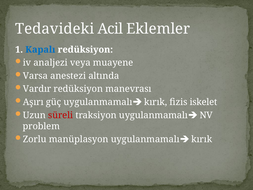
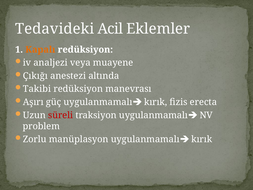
Kapalı colour: blue -> orange (40, 50)
Varsa: Varsa -> Çıkığı (35, 76)
Vardır: Vardır -> Takibi (37, 89)
iskelet: iskelet -> erecta (203, 102)
